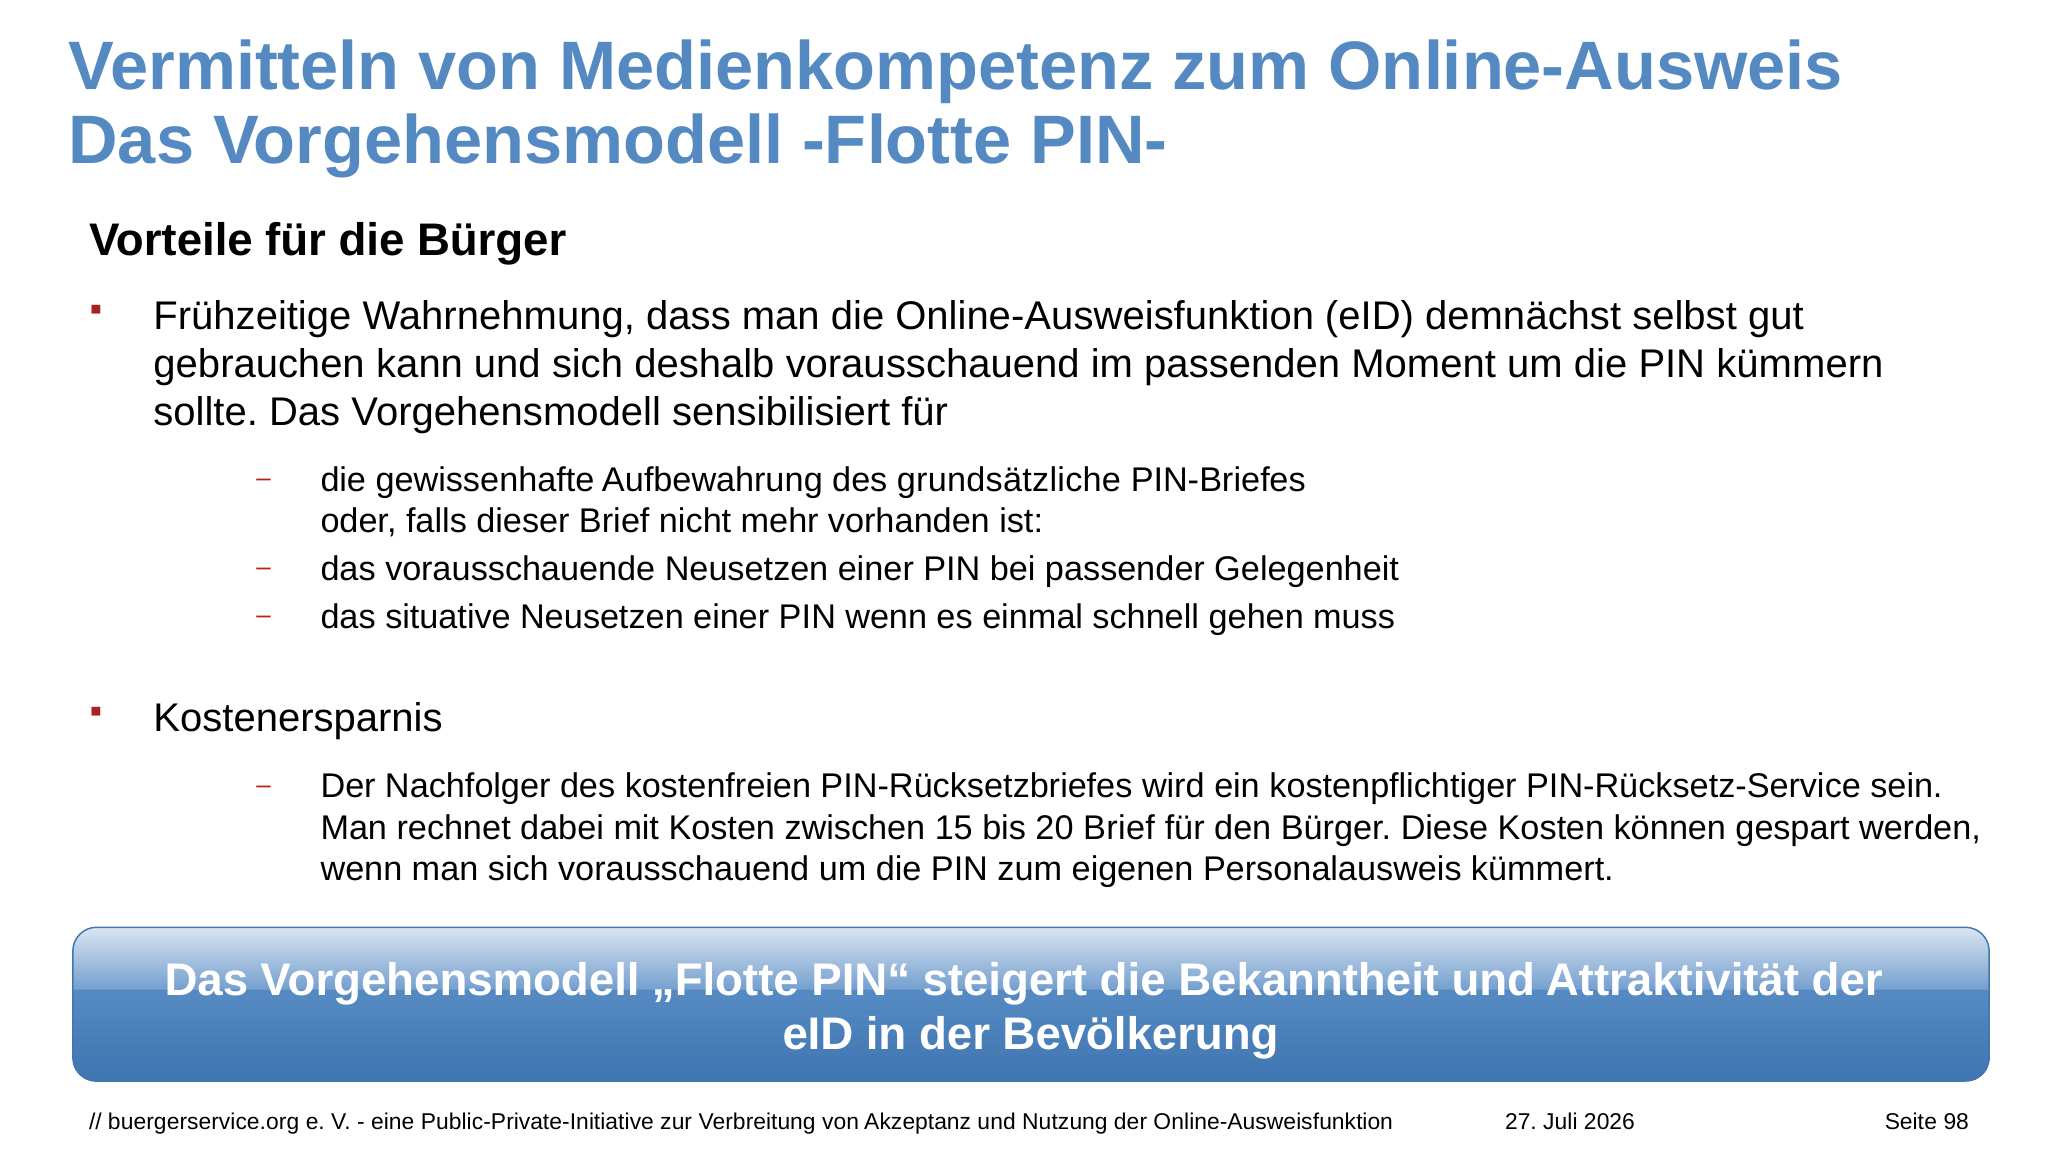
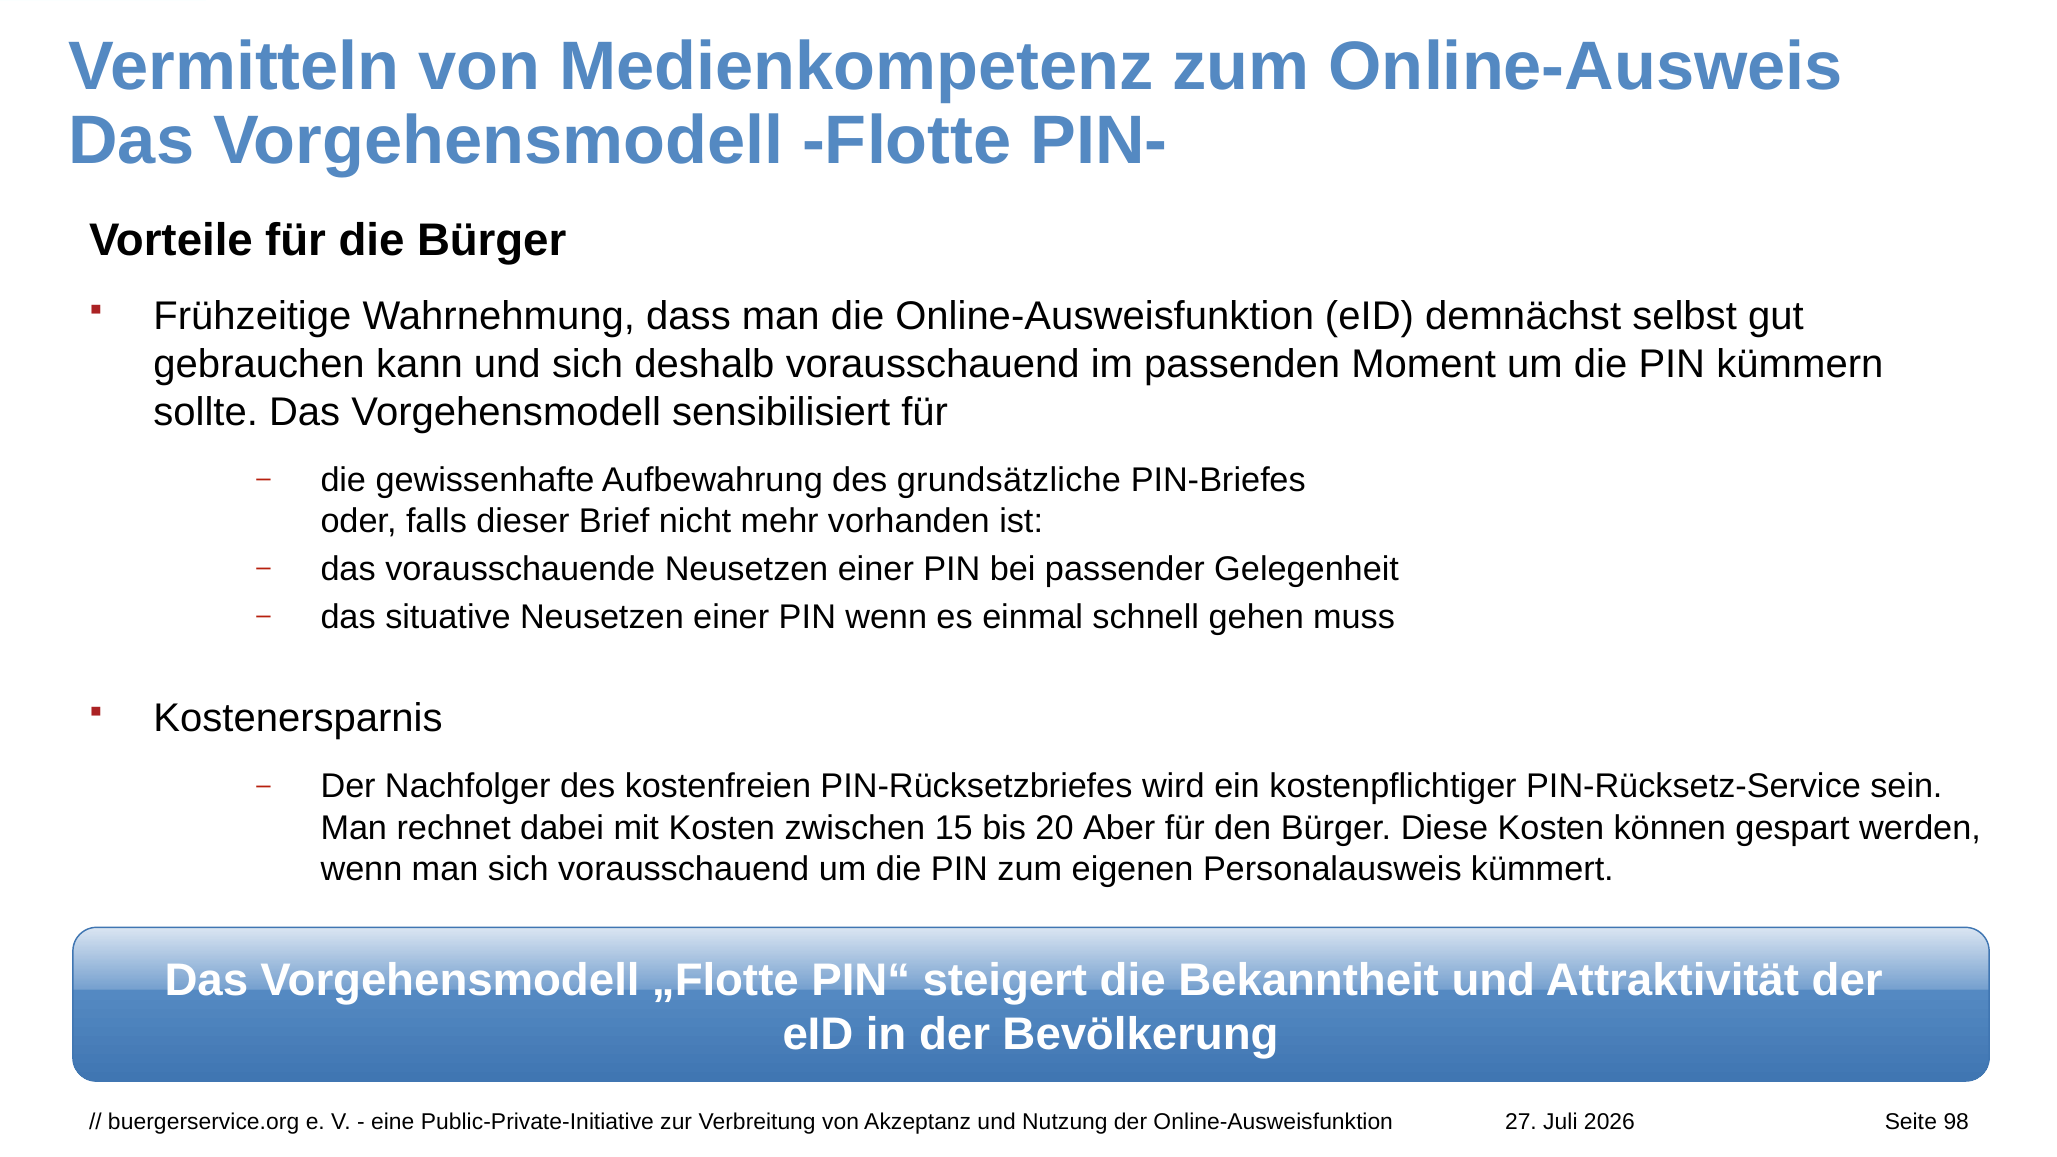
20 Brief: Brief -> Aber (1119, 828)
